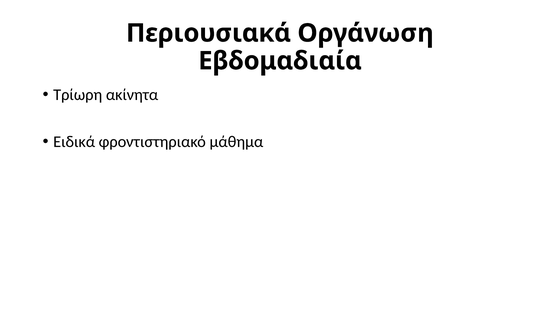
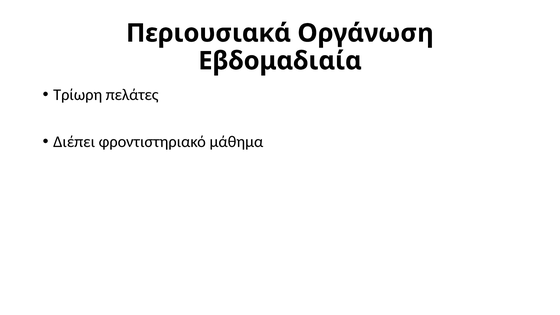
ακίνητα: ακίνητα -> πελάτες (132, 95)
Ειδικά: Ειδικά -> Διέπει (74, 142)
